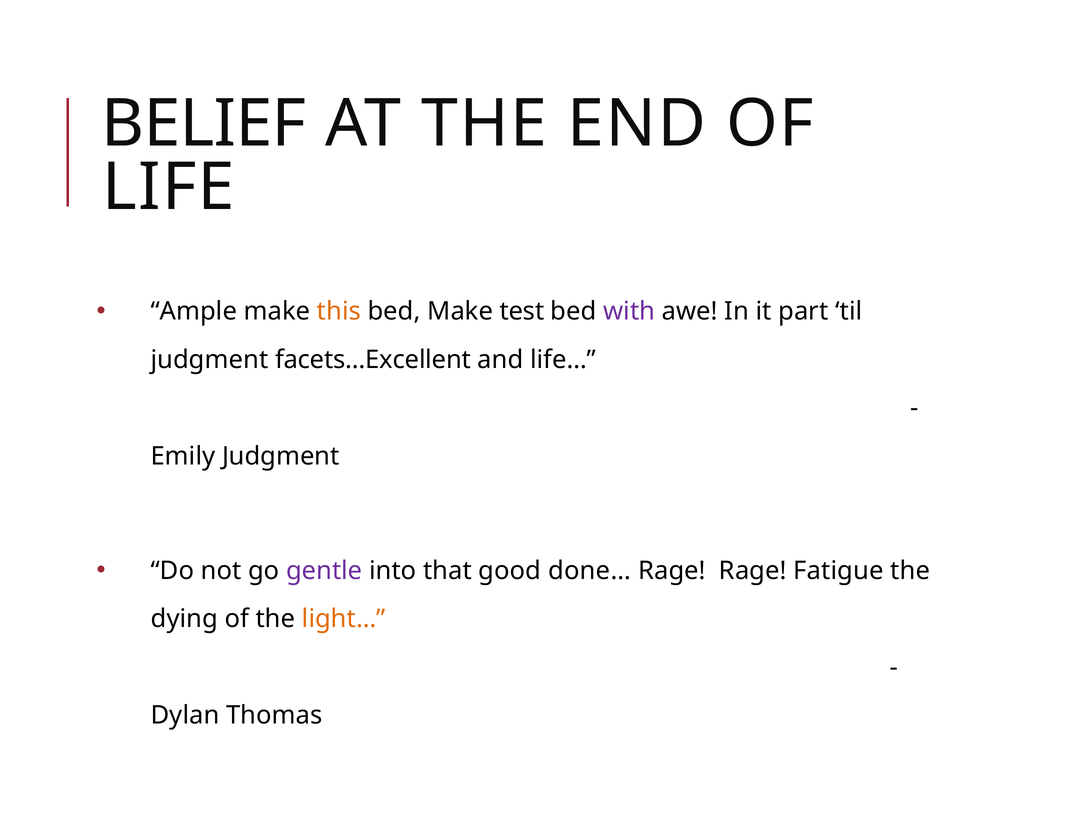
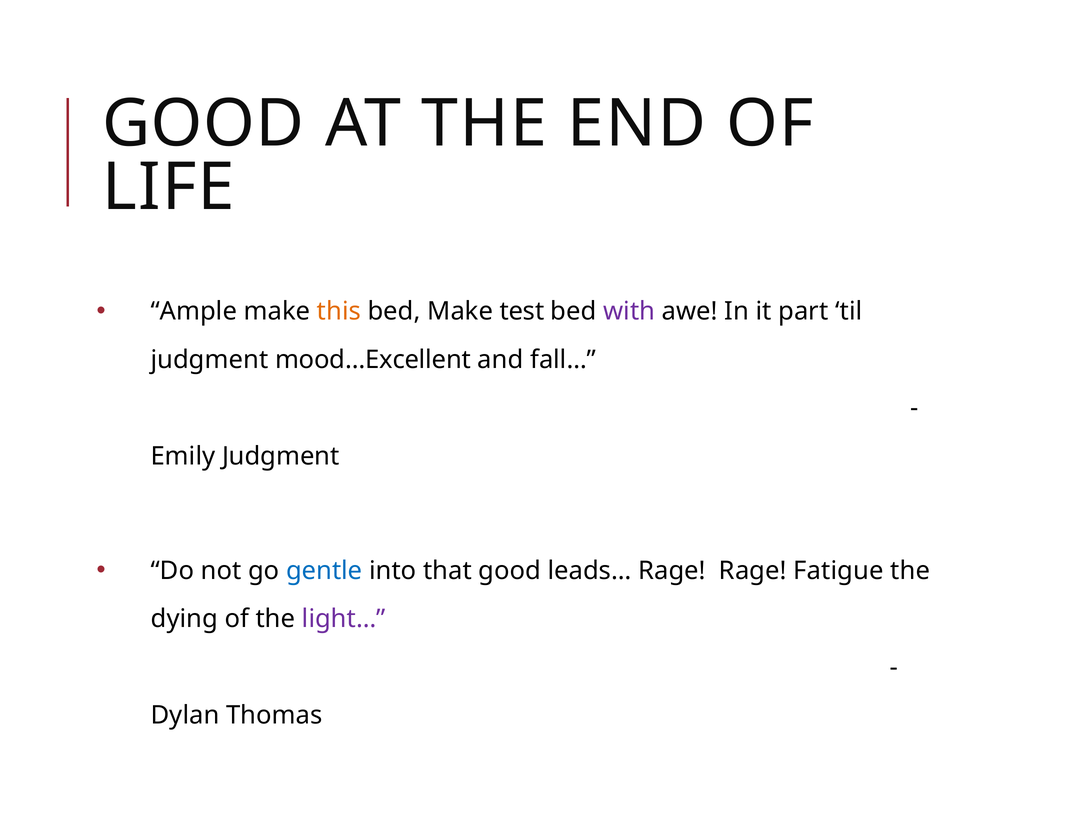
BELIEF: BELIEF -> GOOD (203, 124)
facets…Excellent: facets…Excellent -> mood…Excellent (373, 360)
life…: life… -> fall… (563, 360)
gentle colour: purple -> blue (324, 571)
done…: done… -> leads… (590, 571)
light… colour: orange -> purple (344, 619)
